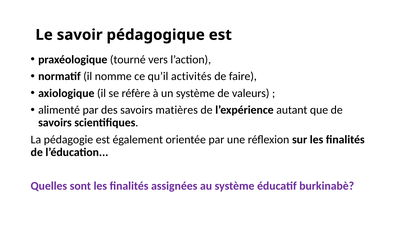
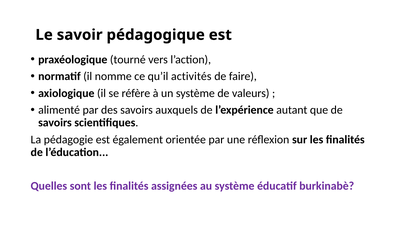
matières: matières -> auxquels (177, 110)
